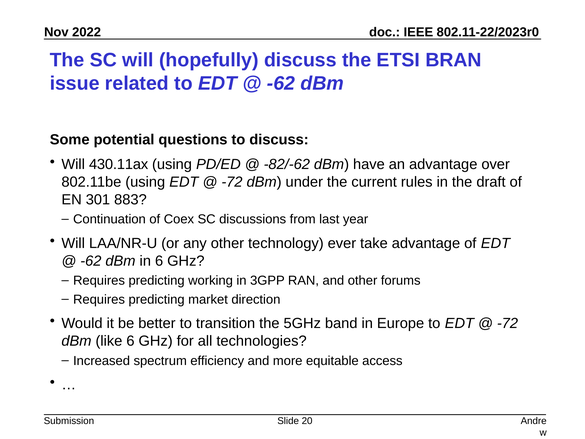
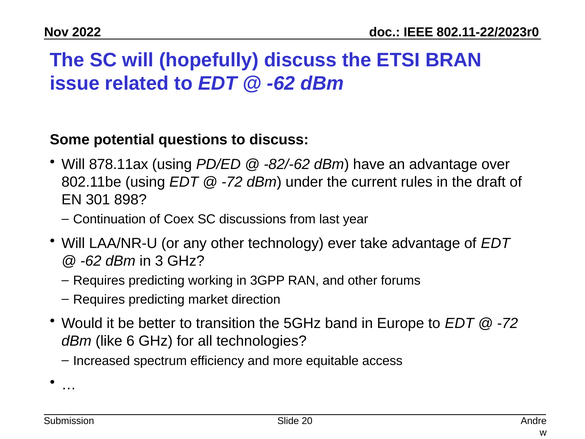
430.11ax: 430.11ax -> 878.11ax (119, 164)
883: 883 -> 898 (130, 199)
in 6: 6 -> 3 (159, 261)
